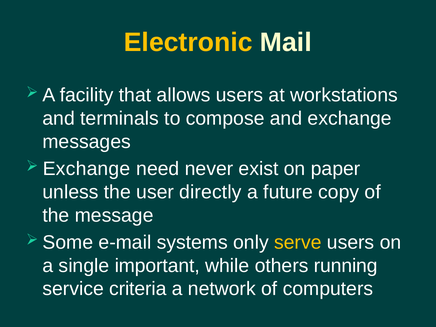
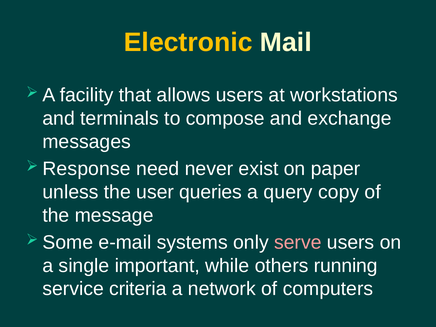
Exchange: Exchange -> Response (87, 169)
directly: directly -> queries (211, 192)
future: future -> query (288, 192)
serve colour: yellow -> pink (298, 242)
